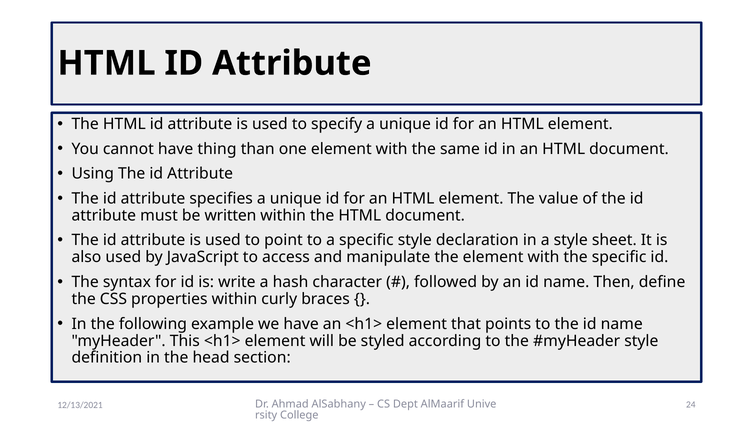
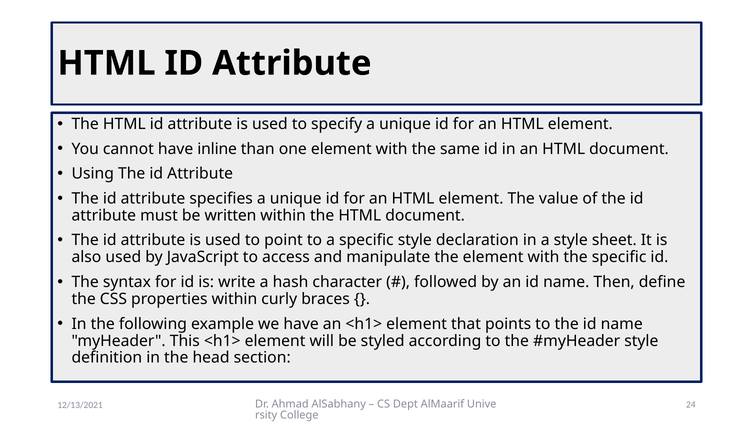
thing: thing -> inline (217, 149)
